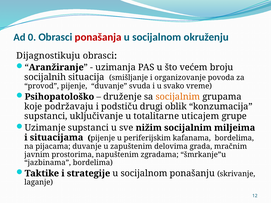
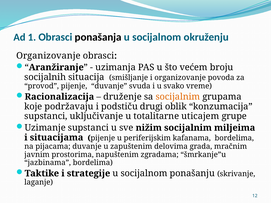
0: 0 -> 1 (32, 37)
ponašanja colour: red -> black (98, 37)
Dijagnostikuju: Dijagnostikuju -> Organizovanje (48, 56)
Psihopatološko: Psihopatološko -> Racionalizacija (59, 97)
